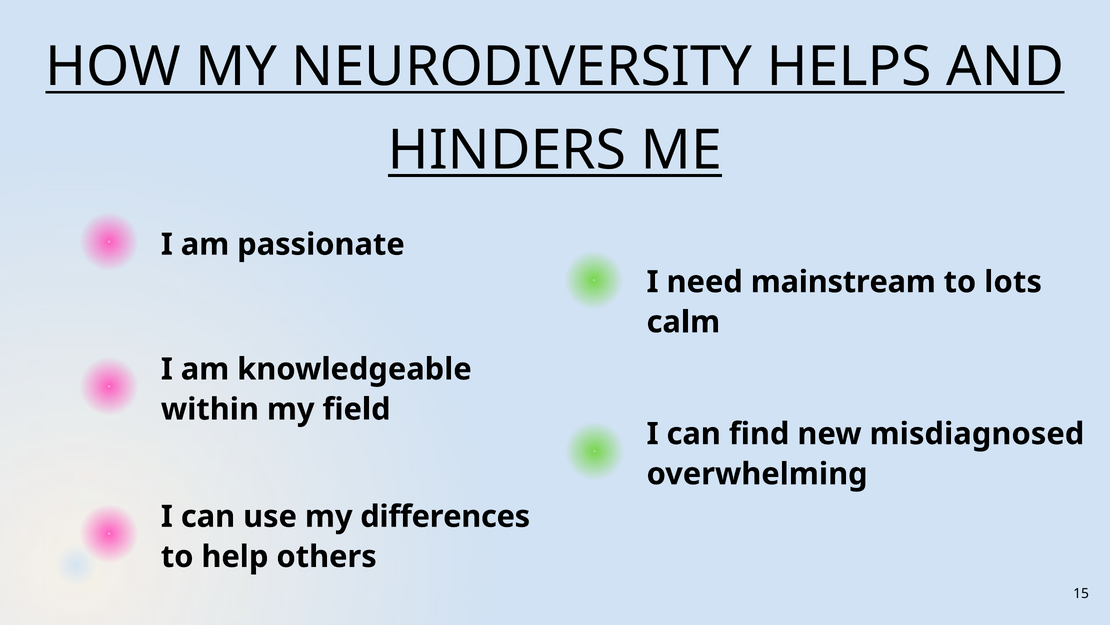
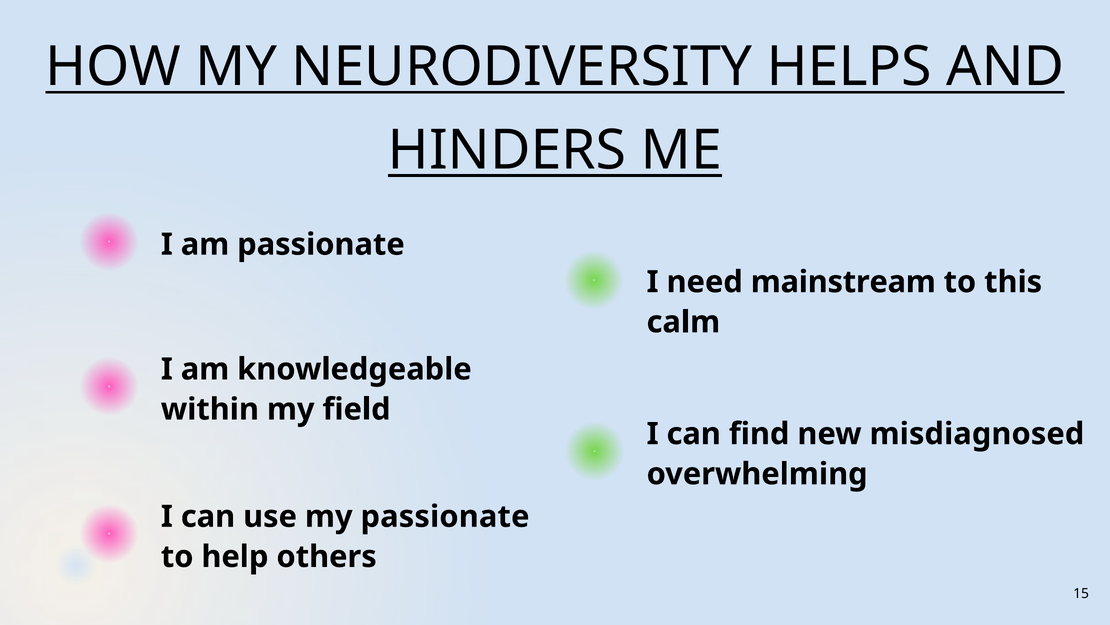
lots: lots -> this (1013, 282)
my differences: differences -> passionate (445, 516)
